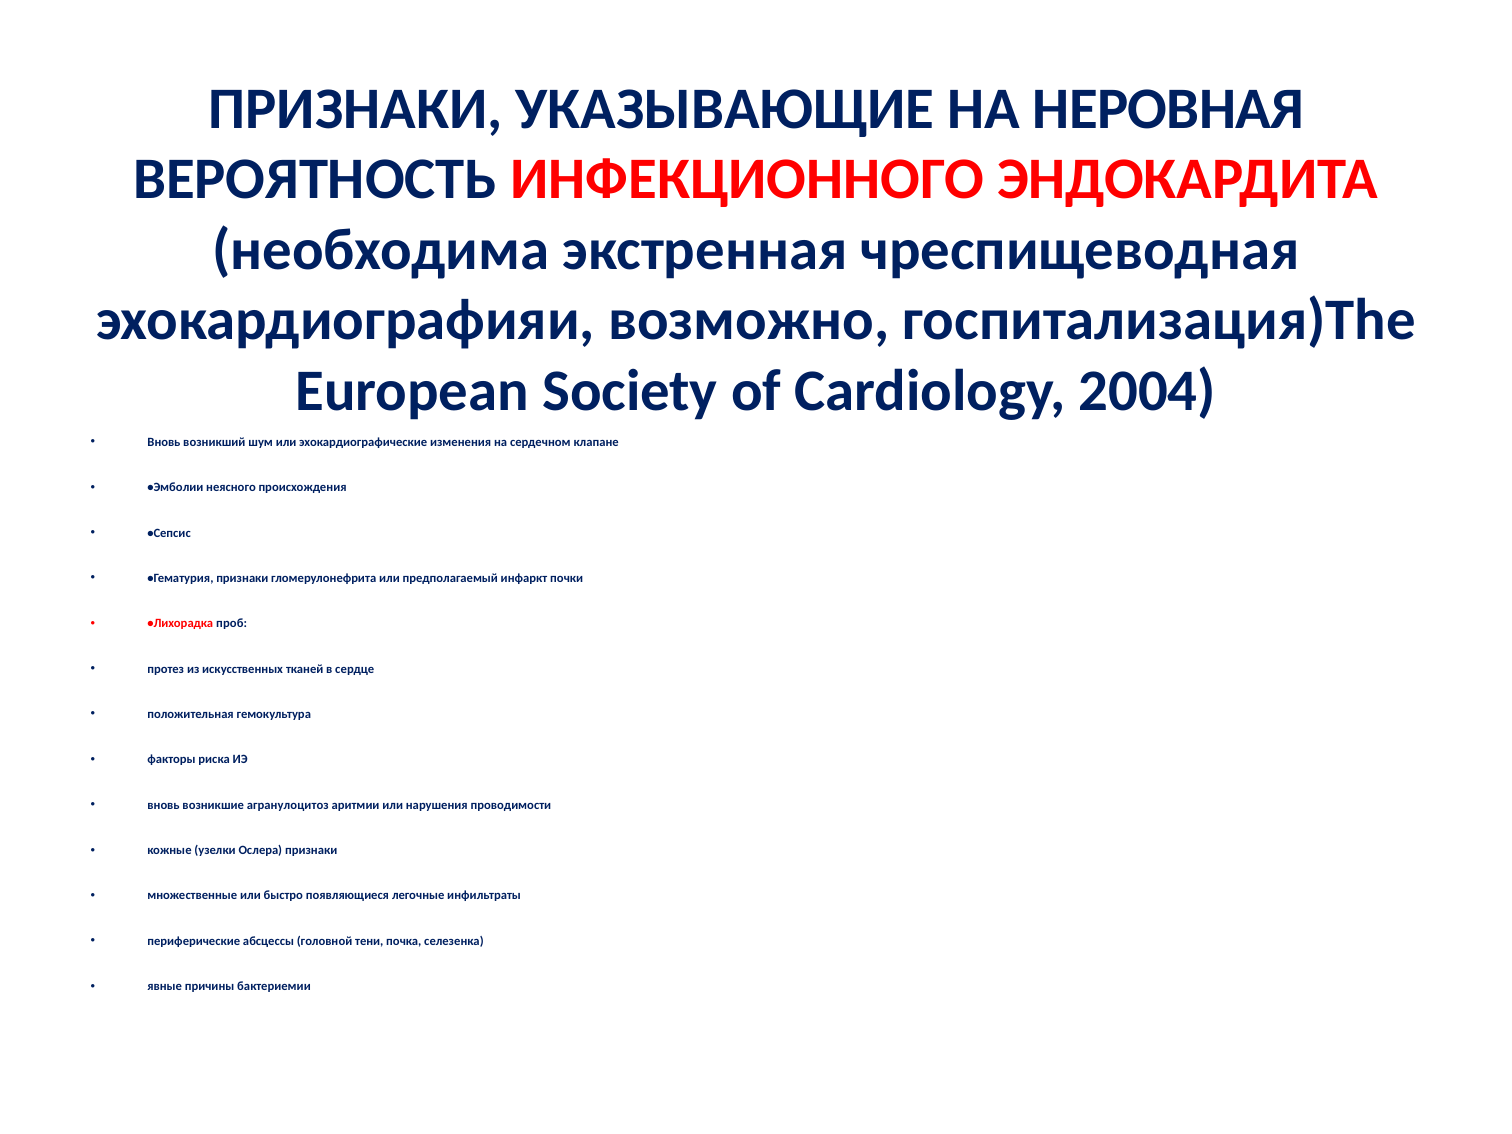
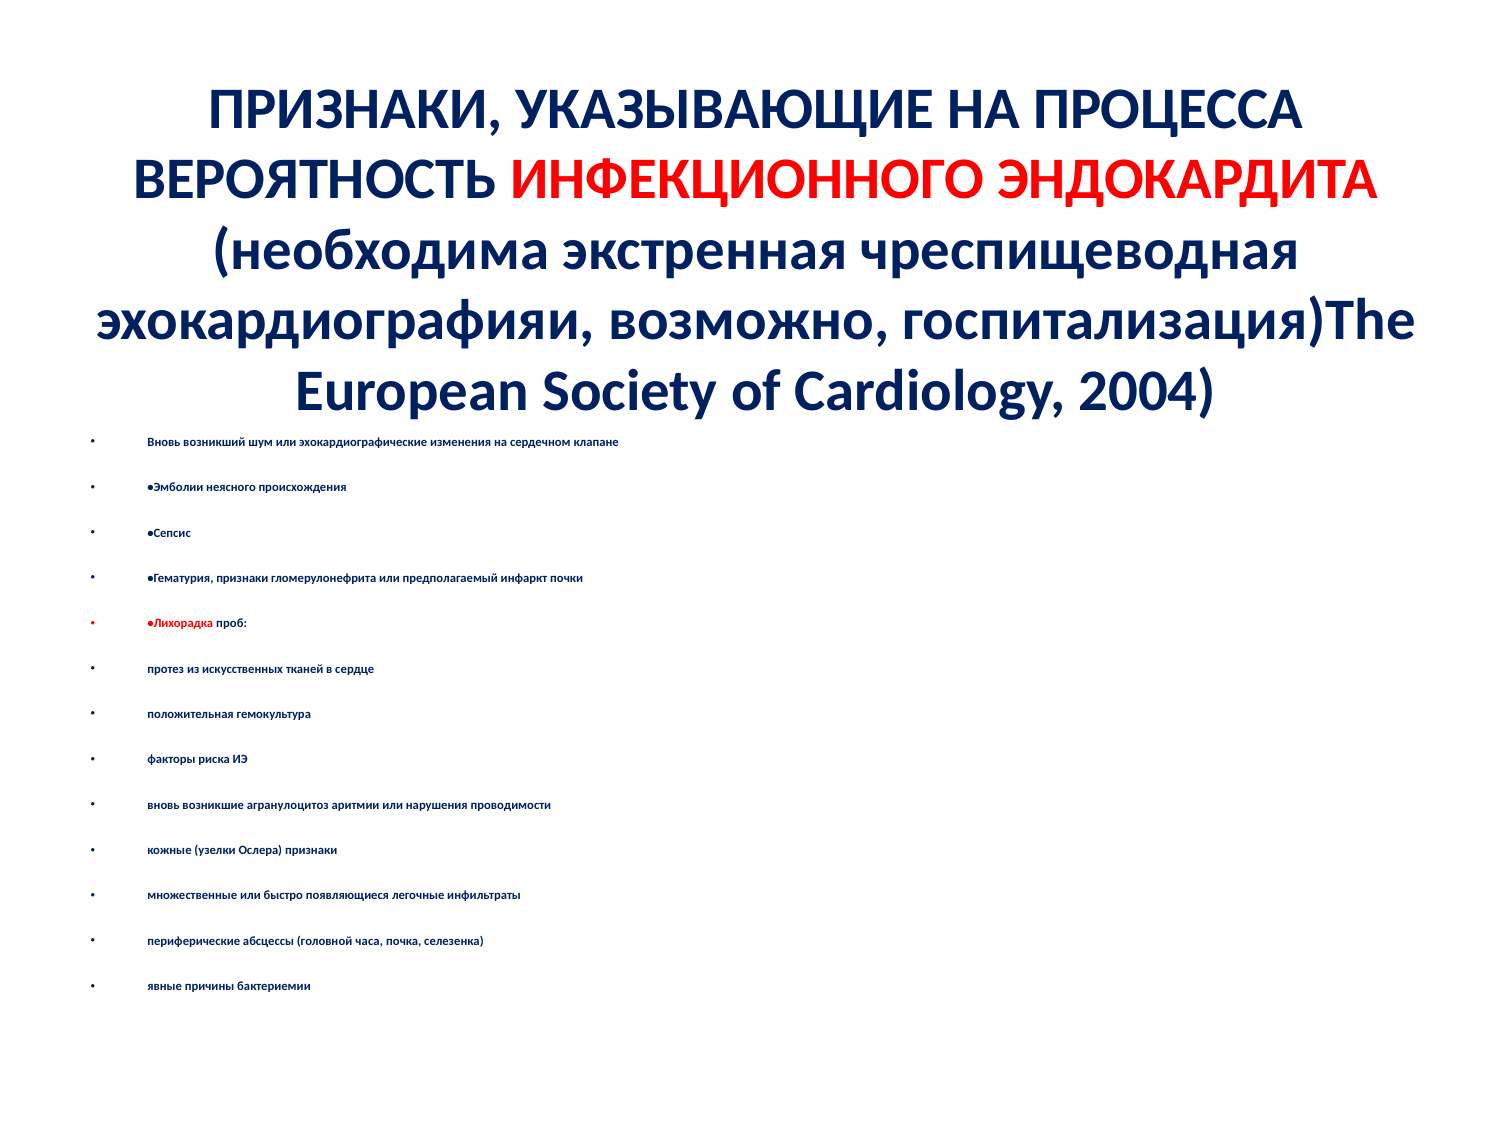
НЕРОВНАЯ: НЕРОВНАЯ -> ПРОЦЕССА (1169, 109)
тени: тени -> часа (369, 941)
